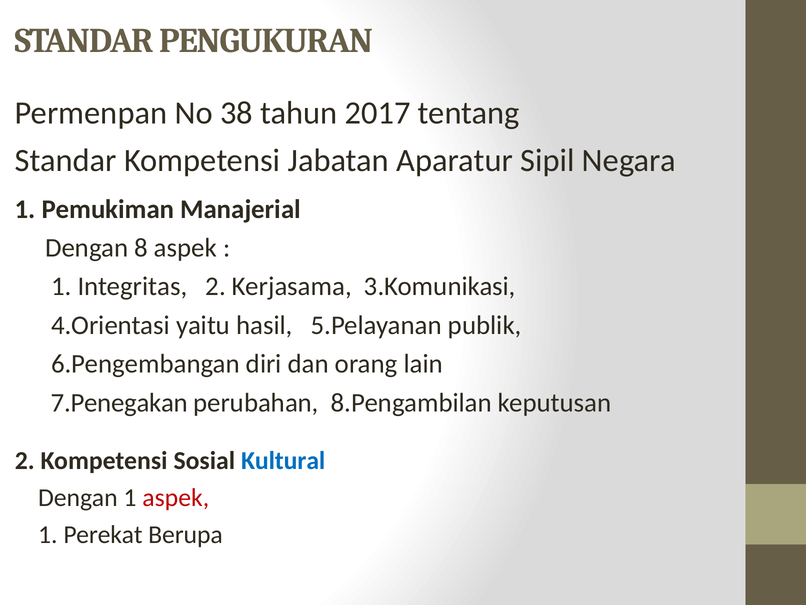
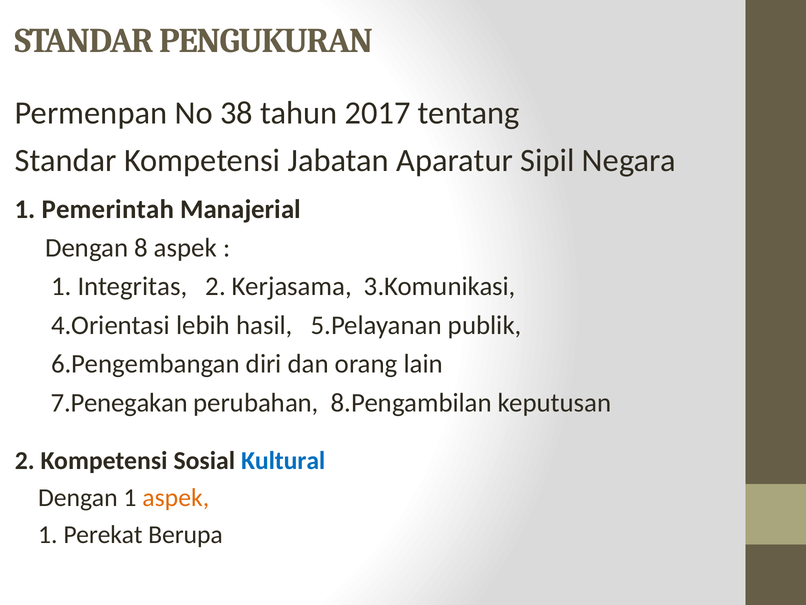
Pemukiman: Pemukiman -> Pemerintah (108, 209)
yaitu: yaitu -> lebih (203, 325)
aspek colour: red -> orange (176, 497)
